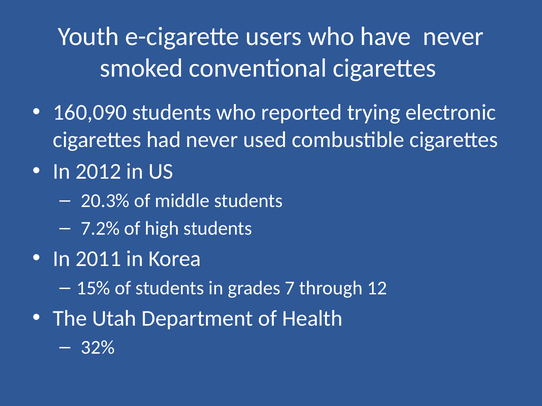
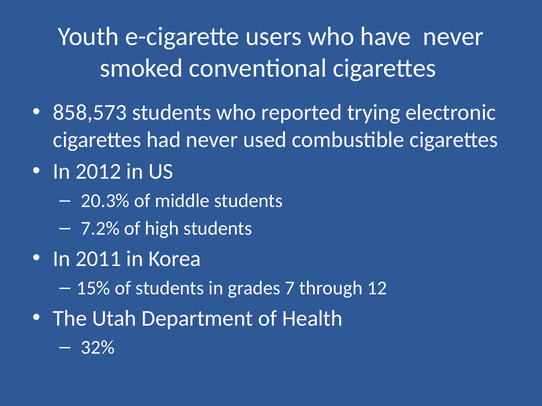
160,090: 160,090 -> 858,573 (90, 113)
